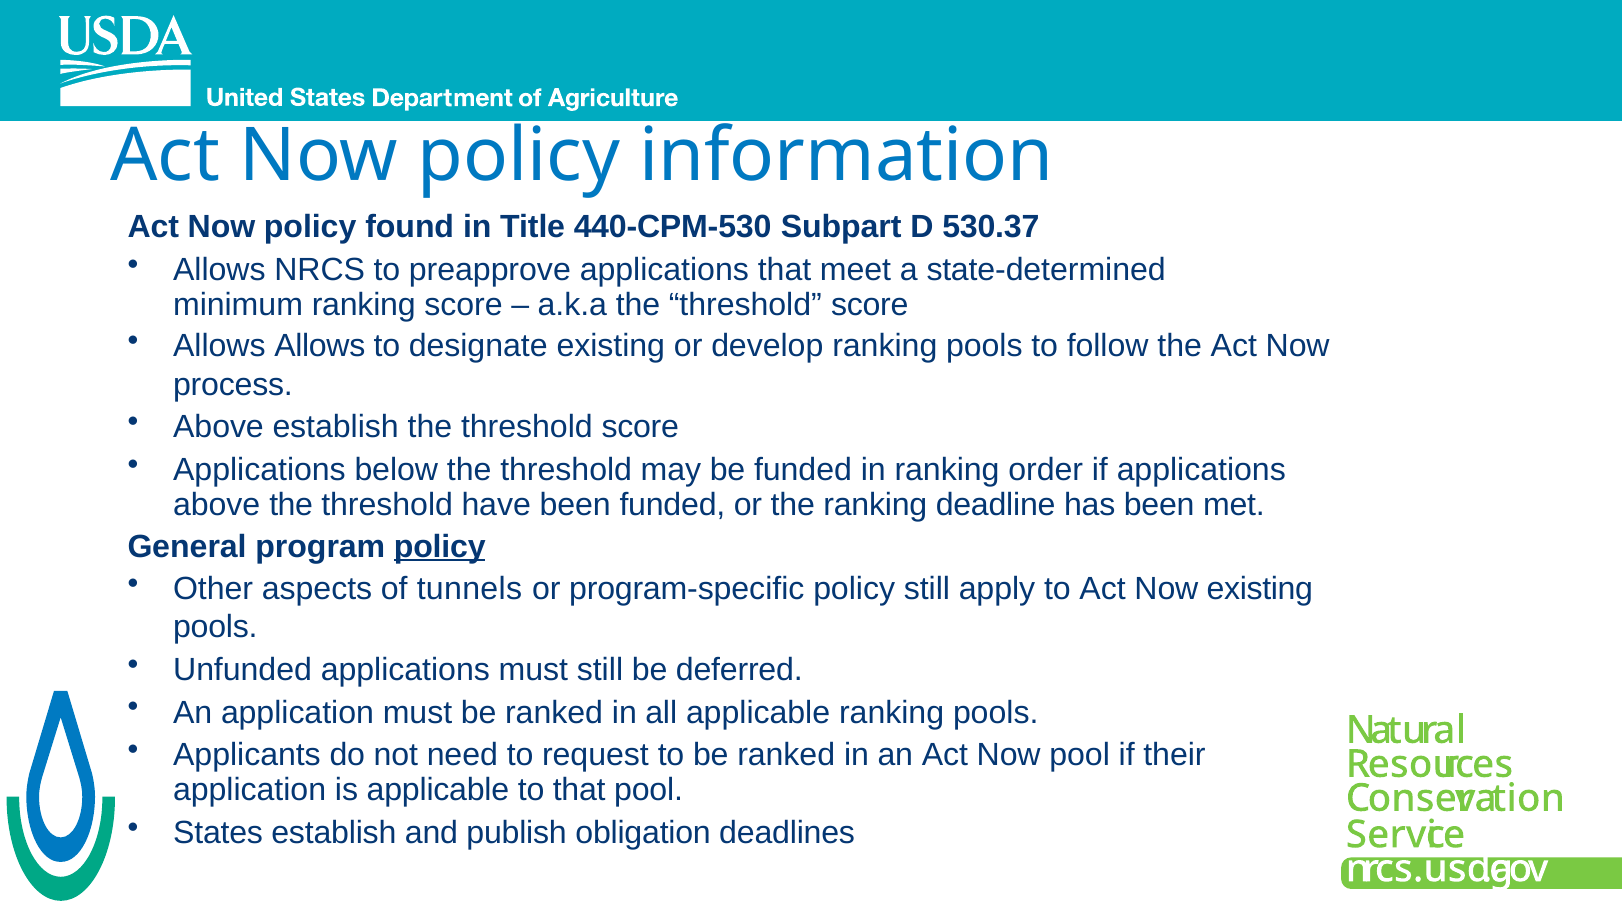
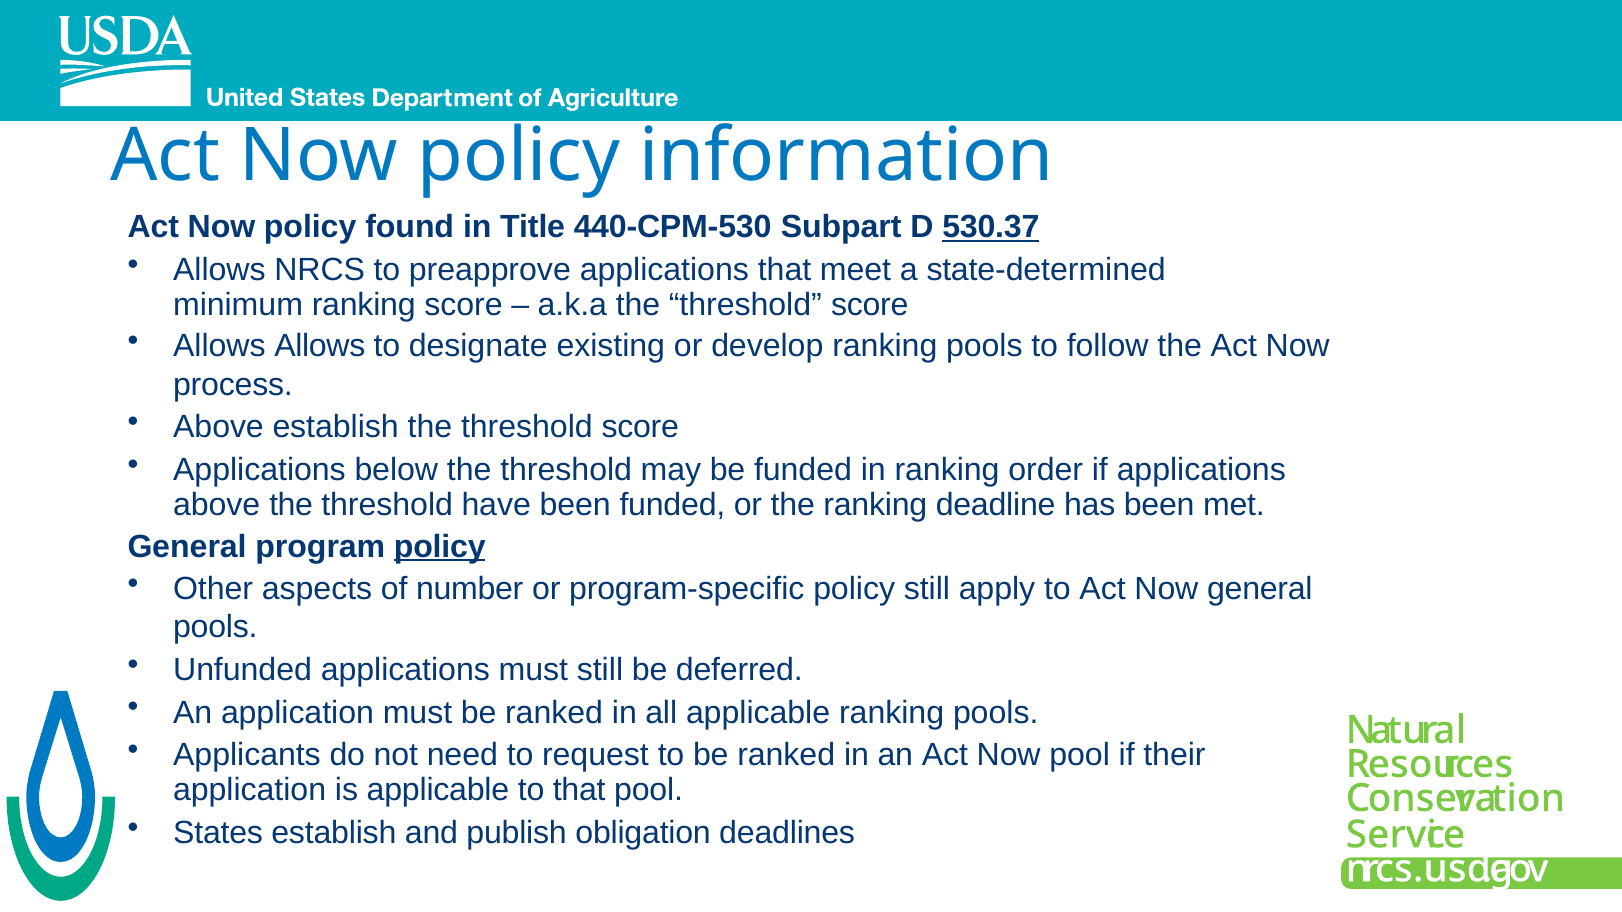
530.37 underline: none -> present (991, 227)
tunnels: tunnels -> number (470, 589)
Now existing: existing -> general (1260, 589)
